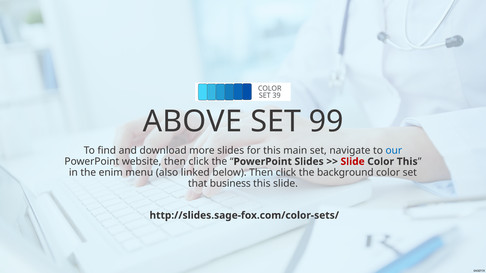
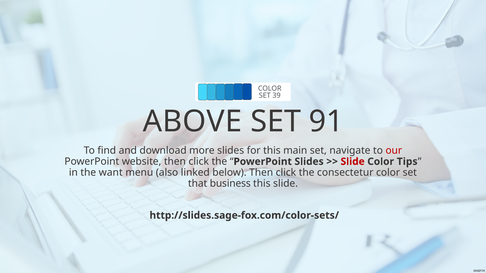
99: 99 -> 91 (326, 121)
our colour: blue -> red (394, 151)
Color This: This -> Tips (407, 162)
enim: enim -> want (111, 173)
background: background -> consectetur (345, 173)
